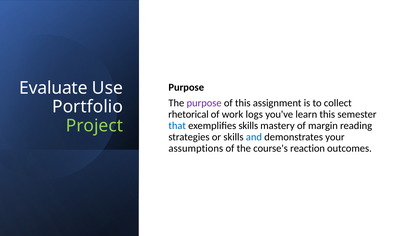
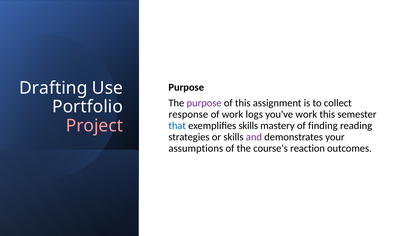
Evaluate: Evaluate -> Drafting (53, 88)
rhetorical: rhetorical -> response (188, 114)
you've learn: learn -> work (306, 114)
Project colour: light green -> pink (94, 125)
margin: margin -> finding (323, 125)
and colour: blue -> purple (254, 137)
